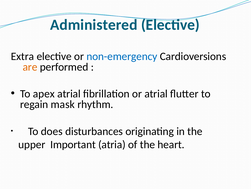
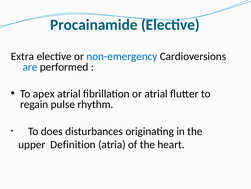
Administered: Administered -> Procainamide (94, 25)
are colour: orange -> blue (30, 67)
mask: mask -> pulse (63, 104)
Important: Important -> Definition (73, 144)
